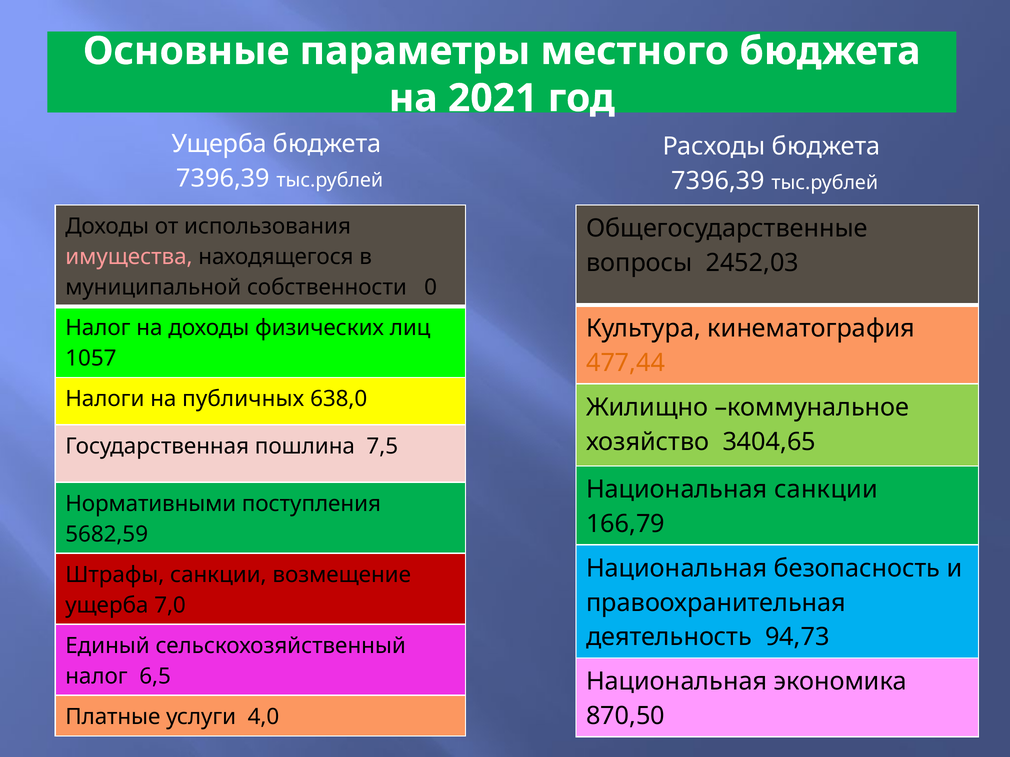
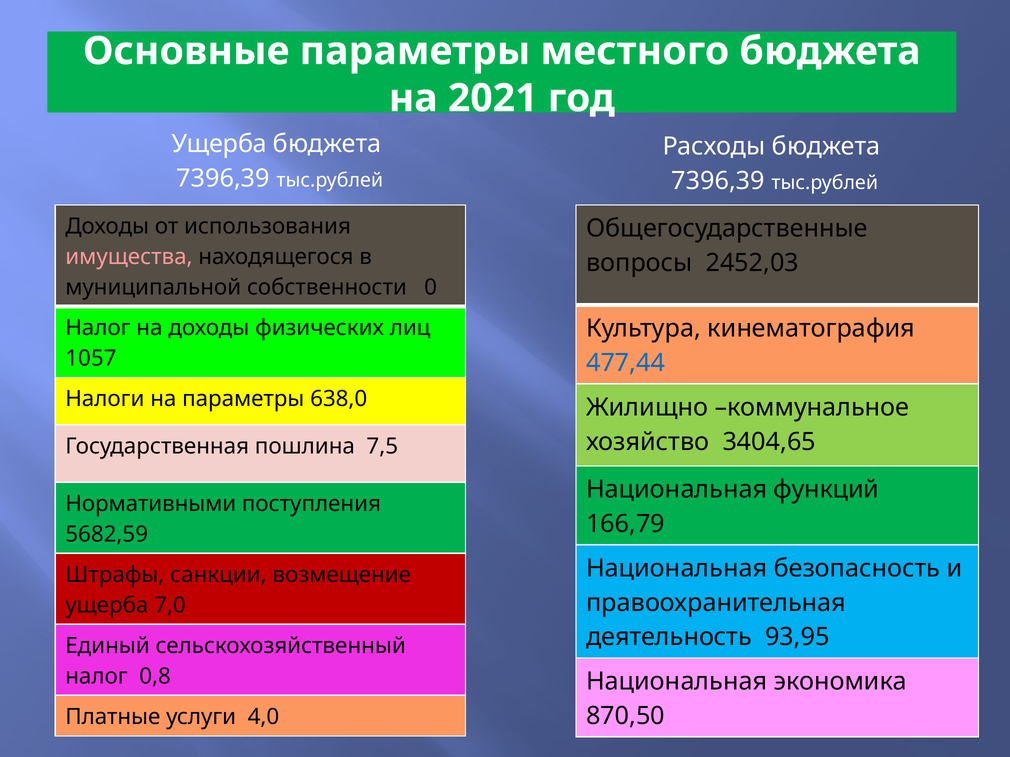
477,44 colour: orange -> blue (626, 363)
на публичных: публичных -> параметры (243, 399)
Национальная санкции: санкции -> функций (826, 490)
94,73: 94,73 -> 93,95 (797, 637)
6,5: 6,5 -> 0,8 (155, 677)
